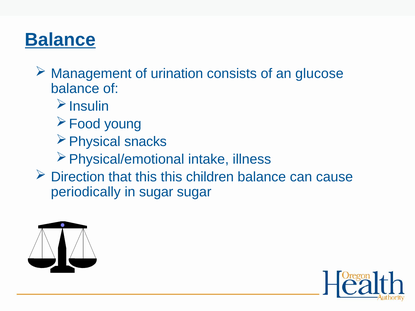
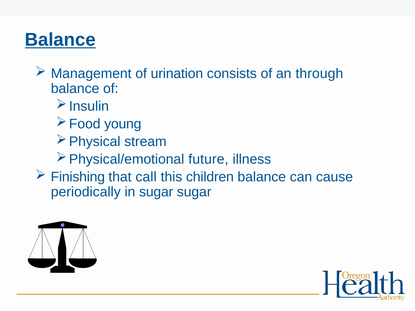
glucose: glucose -> through (319, 74)
snacks: snacks -> stream (145, 142)
intake: intake -> future (208, 160)
Direction: Direction -> Finishing (78, 177)
that this: this -> call (146, 177)
